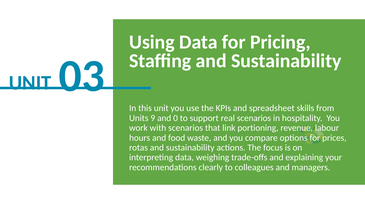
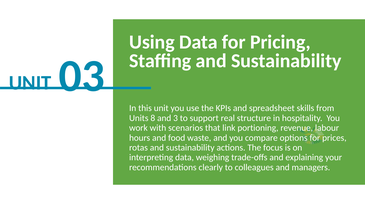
9: 9 -> 8 (153, 118)
0: 0 -> 3 (176, 118)
real scenarios: scenarios -> structure (254, 118)
